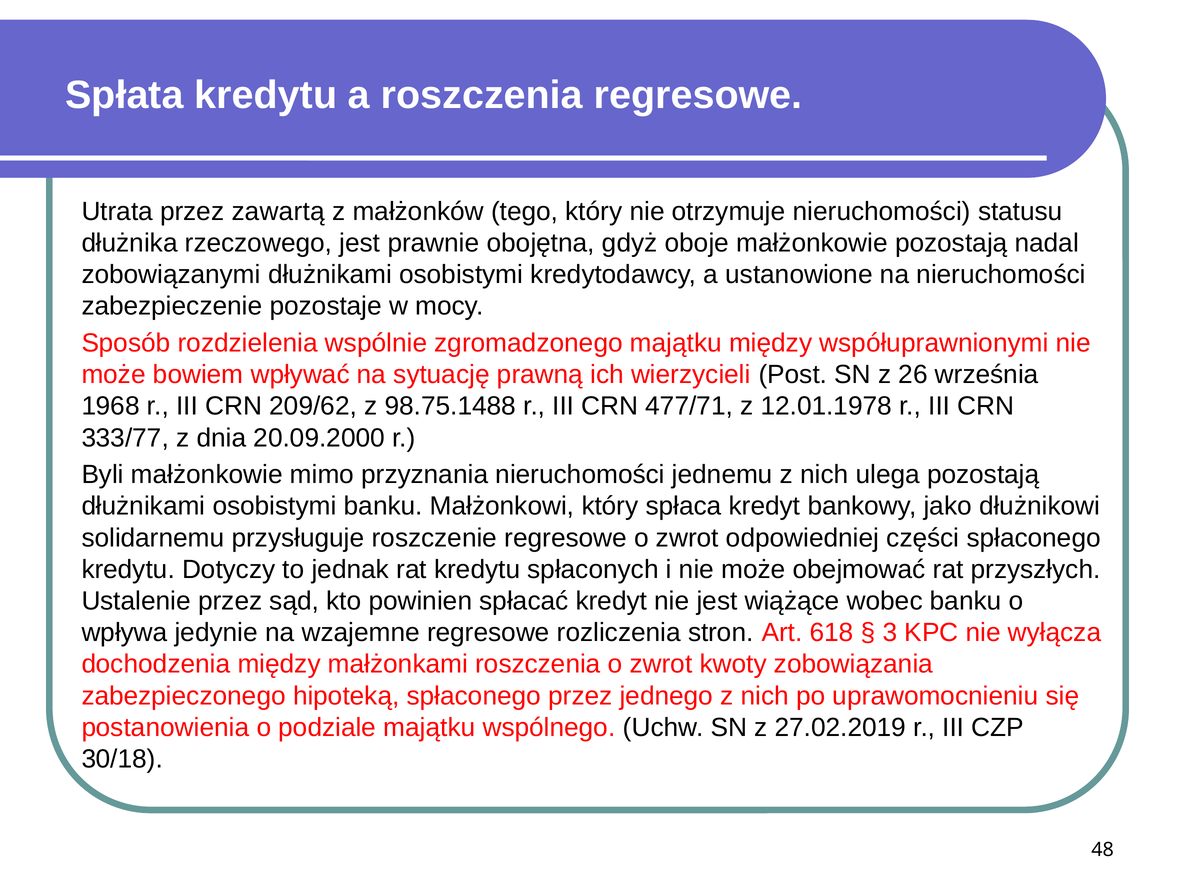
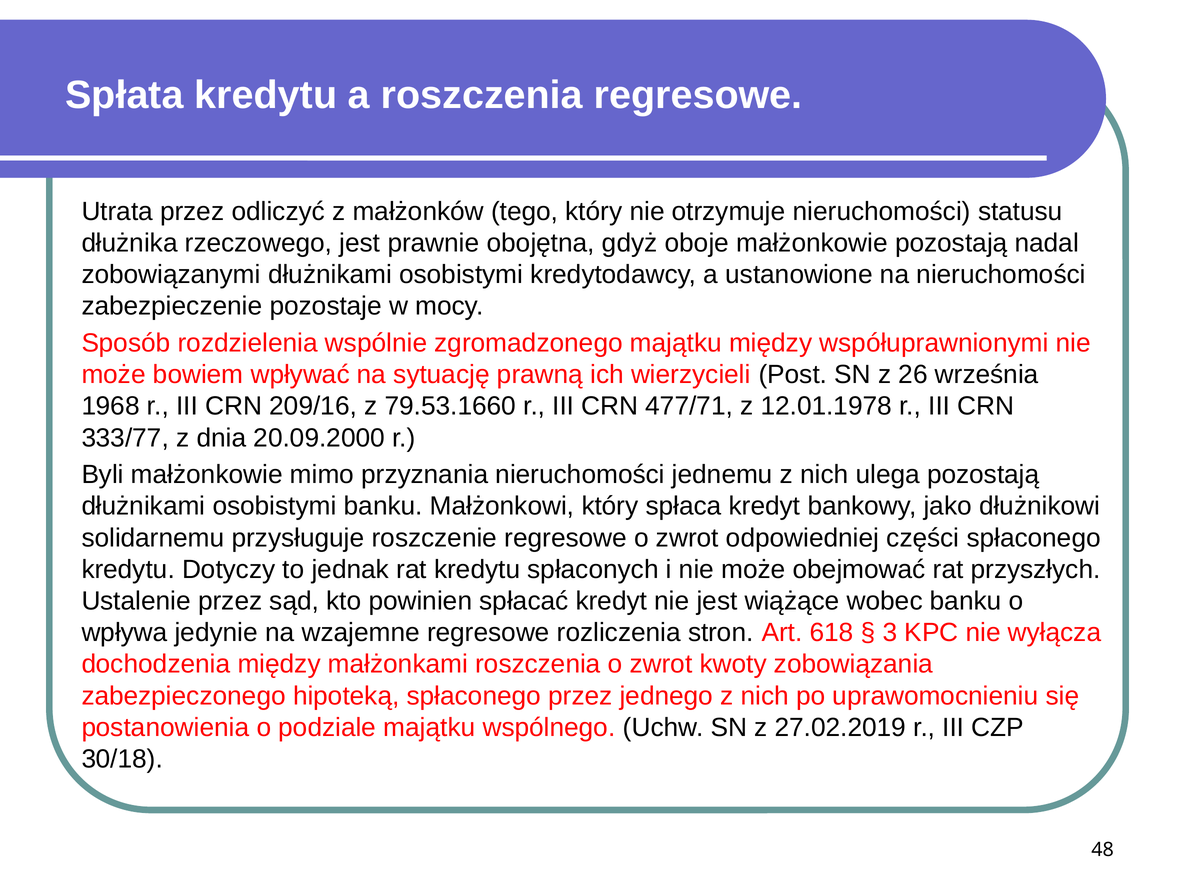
zawartą: zawartą -> odliczyć (278, 211)
209/62: 209/62 -> 209/16 (313, 406)
98.75.1488: 98.75.1488 -> 79.53.1660 (450, 406)
